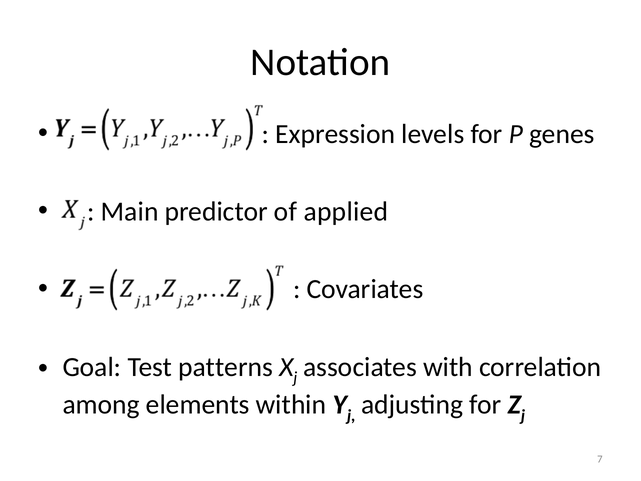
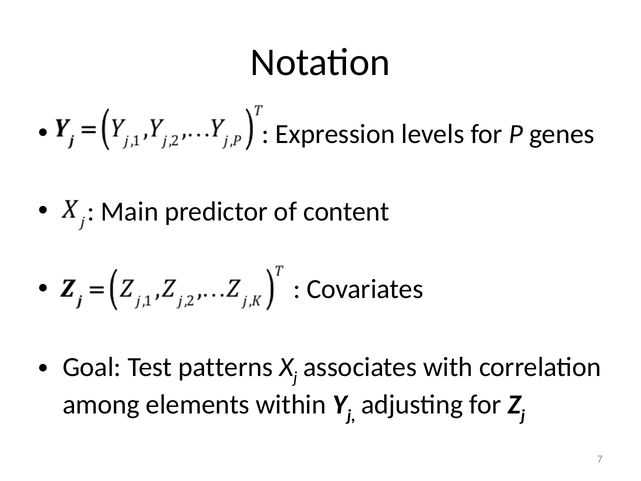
applied: applied -> content (346, 212)
